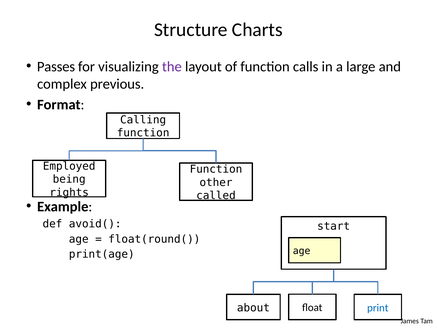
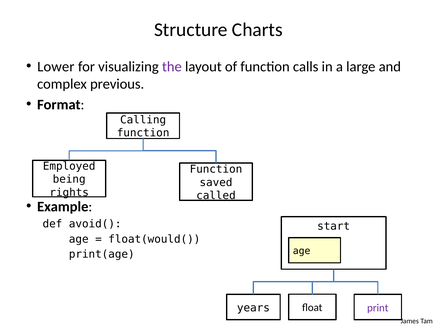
Passes: Passes -> Lower (56, 67)
other: other -> saved (216, 182)
float(round(: float(round( -> float(would( (154, 239)
about: about -> years (253, 308)
print colour: blue -> purple (378, 308)
